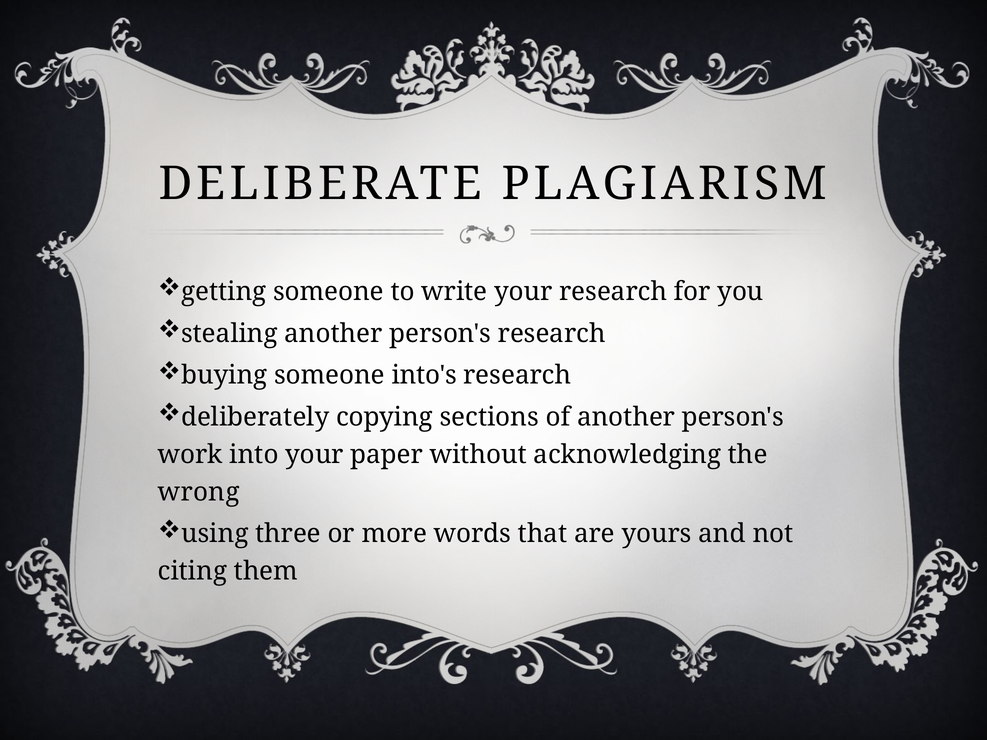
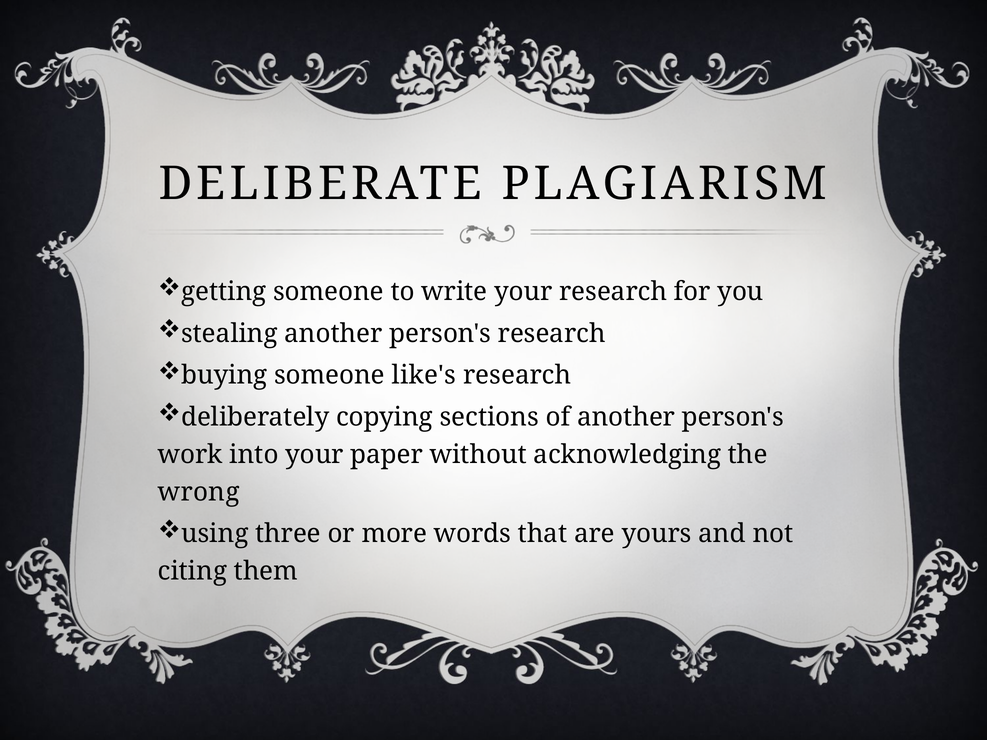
into's: into's -> like's (424, 375)
